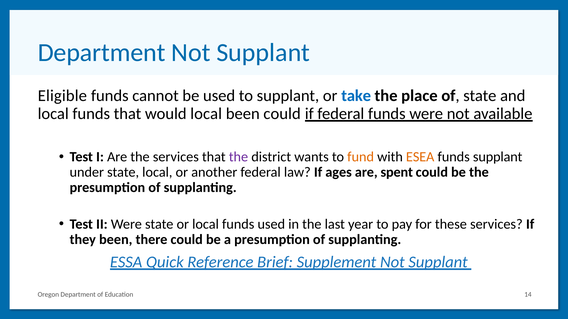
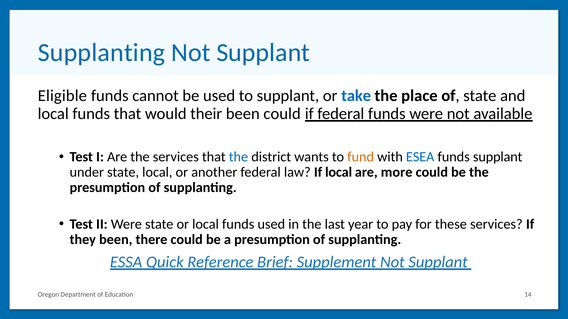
Department: Department -> Supplanting (101, 53)
would local: local -> their (206, 114)
the colour: purple -> blue (238, 157)
ESEA colour: orange -> blue (420, 157)
If ages: ages -> local (339, 173)
spent: spent -> more (397, 173)
